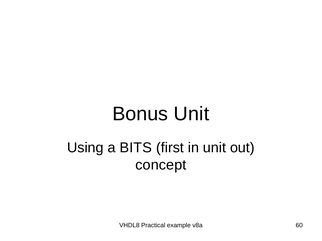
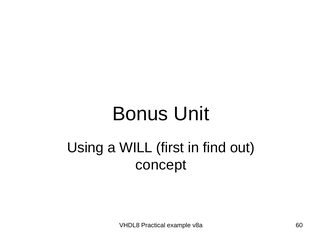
BITS: BITS -> WILL (136, 148)
in unit: unit -> find (214, 148)
